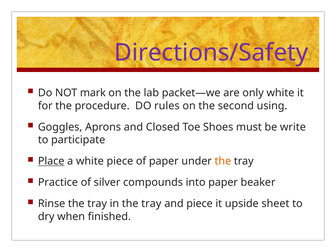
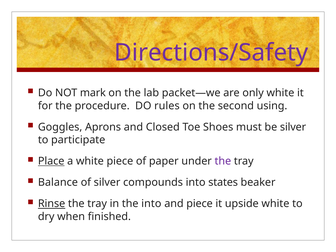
be write: write -> silver (293, 127)
the colour: orange -> purple (223, 161)
Practice: Practice -> Balance (58, 182)
into paper: paper -> states (223, 182)
Rinse underline: none -> present (52, 204)
in the tray: tray -> into (151, 204)
upside sheet: sheet -> white (275, 204)
